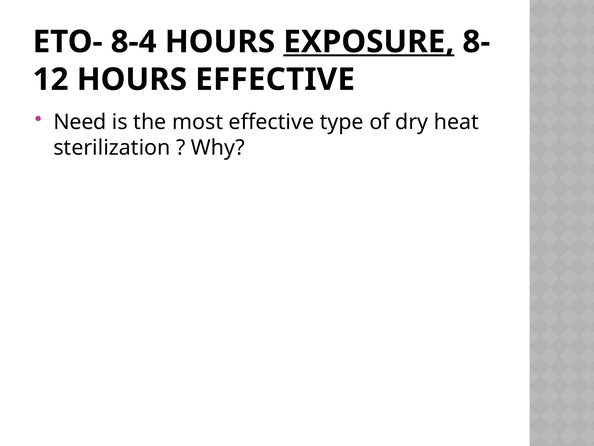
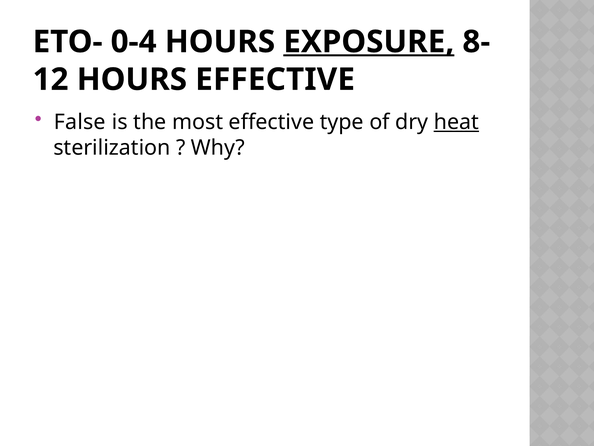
8-4: 8-4 -> 0-4 (134, 42)
Need: Need -> False (80, 122)
heat underline: none -> present (456, 122)
